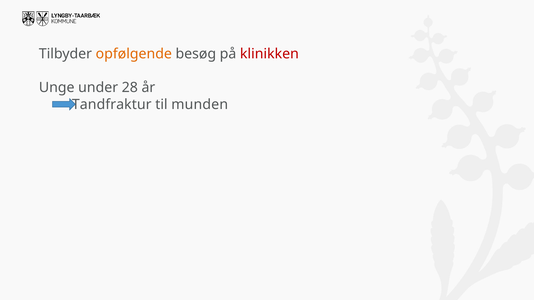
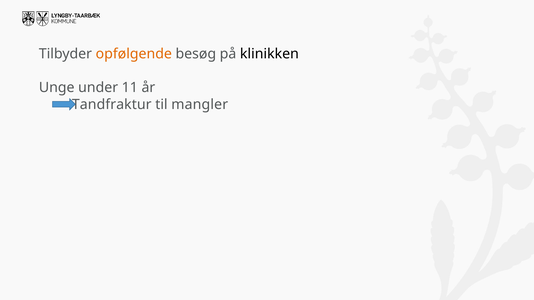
klinikken colour: red -> black (269, 54)
28: 28 -> 11 (130, 88)
munden: munden -> mangler (200, 105)
